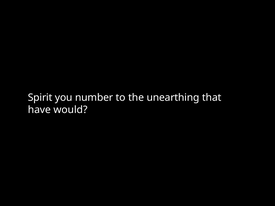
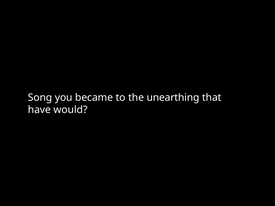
Spirit: Spirit -> Song (40, 98)
number: number -> became (94, 98)
